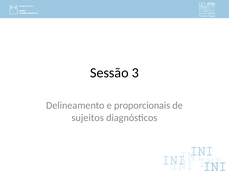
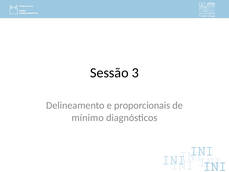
sujeitos: sujeitos -> mínimo (88, 118)
